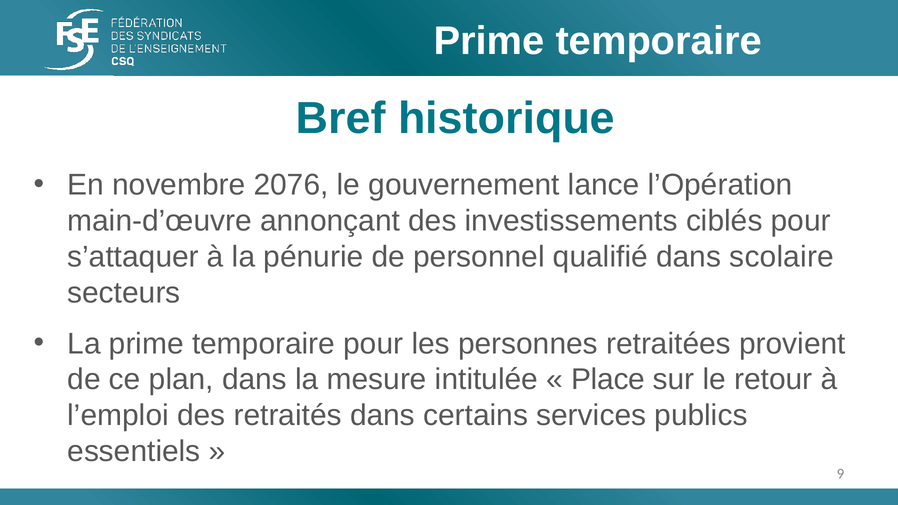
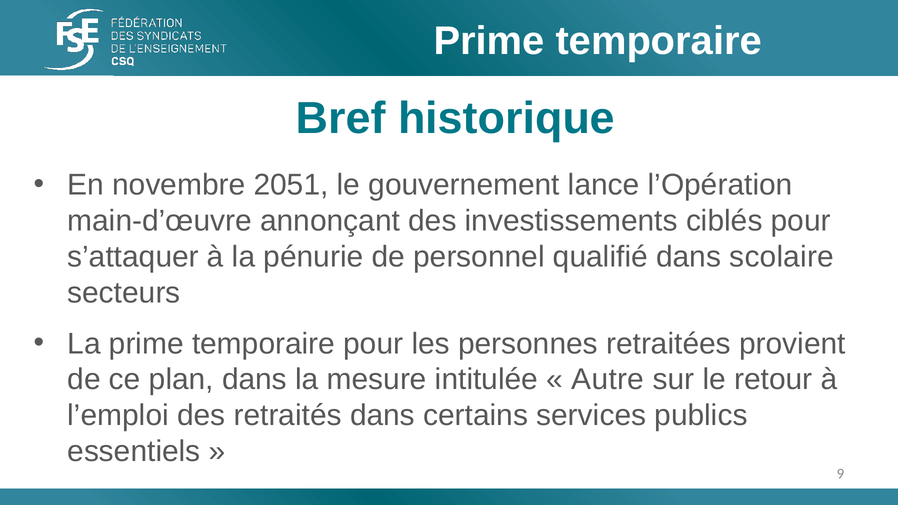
2076: 2076 -> 2051 (291, 185)
Place: Place -> Autre (608, 380)
